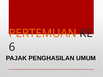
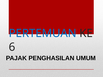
PERTEMUAN colour: orange -> blue (43, 33)
